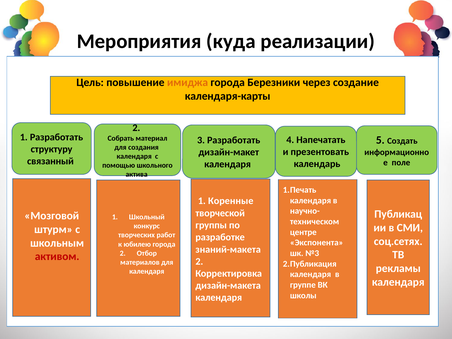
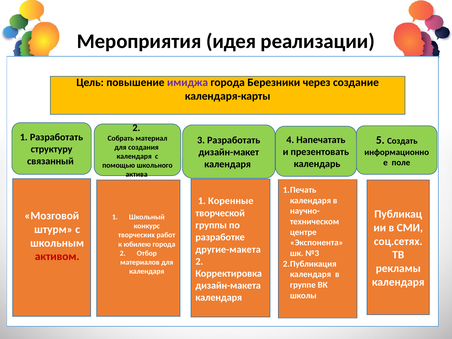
куда: куда -> идея (231, 41)
имиджа colour: orange -> purple (188, 83)
знаний-макета: знаний-макета -> другие-макета (228, 249)
